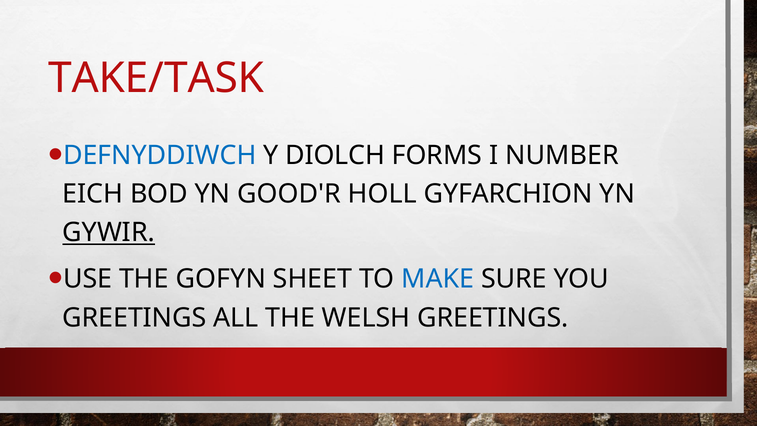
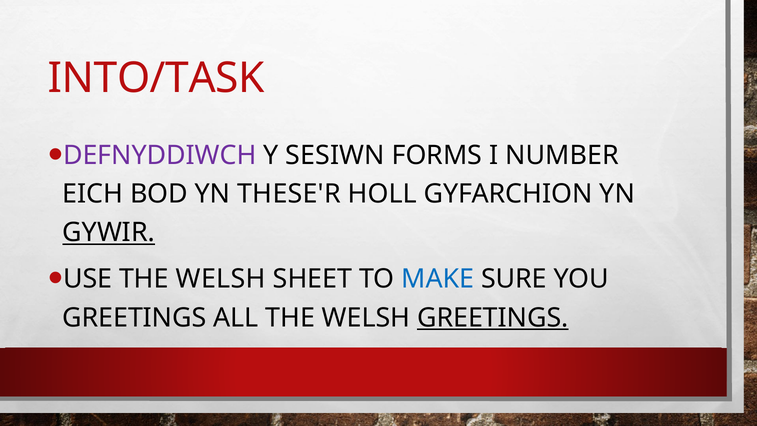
TAKE/TASK: TAKE/TASK -> INTO/TASK (156, 78)
DEFNYDDIWCH colour: blue -> purple (160, 155)
DIOLCH: DIOLCH -> SESIWN (335, 155)
GOOD'R: GOOD'R -> THESE'R (289, 194)
USE THE GOFYN: GOFYN -> WELSH (221, 279)
GREETINGS underline: none -> present (493, 318)
